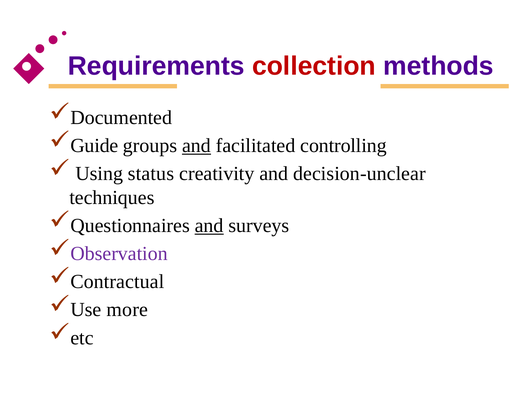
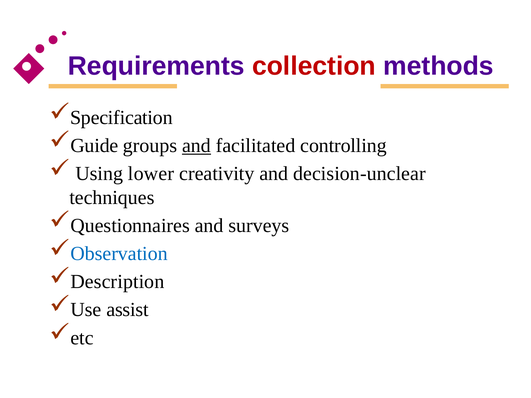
Documented: Documented -> Specification (121, 118)
status: status -> lower (151, 174)
and underline: present -> none (209, 226)
Observation colour: purple -> blue (119, 254)
Contractual: Contractual -> Description (117, 282)
more: more -> assist (127, 310)
